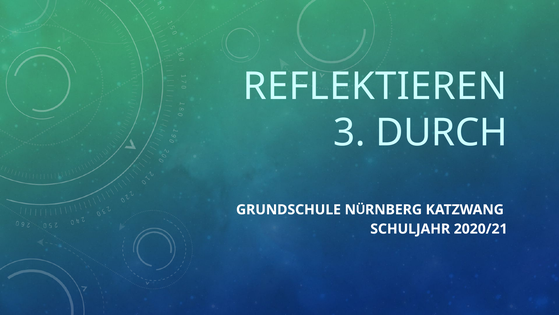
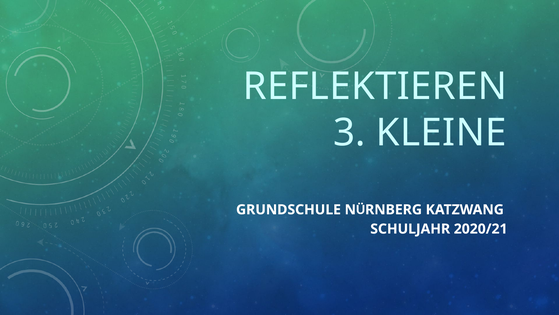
DURCH: DURCH -> KLEINE (441, 132)
